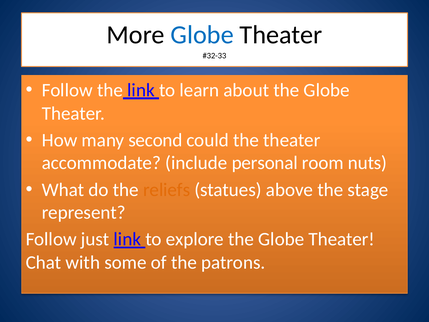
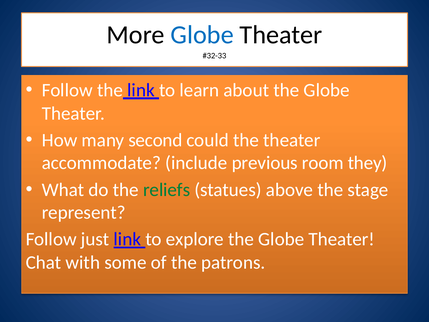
personal: personal -> previous (265, 163)
nuts: nuts -> they (368, 163)
reliefs colour: orange -> green (167, 190)
